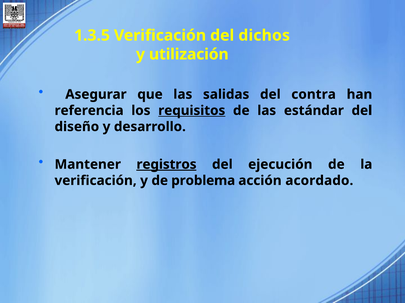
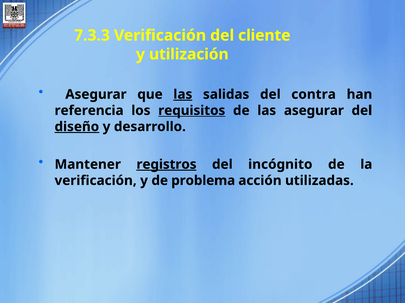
1.3.5: 1.3.5 -> 7.3.3 (92, 36)
dichos: dichos -> cliente (264, 36)
las underline: none -> present (183, 95)
las estándar: estándar -> asegurar (314, 111)
diseño underline: none -> present (77, 127)
ejecución: ejecución -> incógnito (280, 165)
acordado: acordado -> utilizadas (319, 181)
